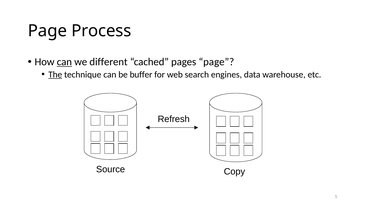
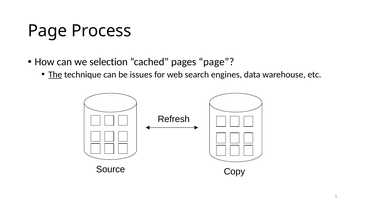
can underline: present -> none (64, 62)
different: different -> selection (109, 62)
buffer: buffer -> issues (141, 74)
